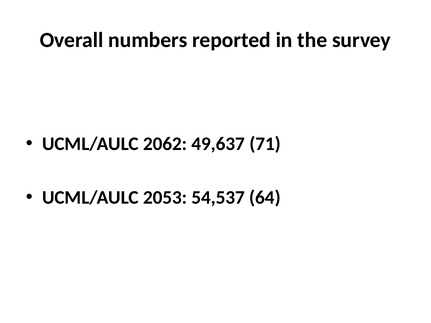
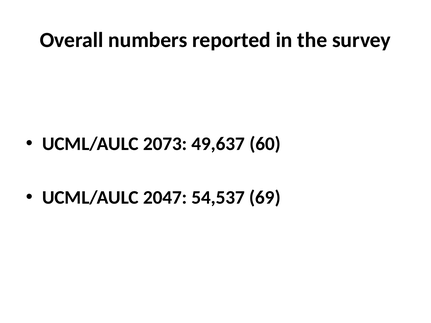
2062: 2062 -> 2073 (165, 144)
71: 71 -> 60 (265, 144)
2053: 2053 -> 2047 (165, 198)
64: 64 -> 69 (265, 198)
